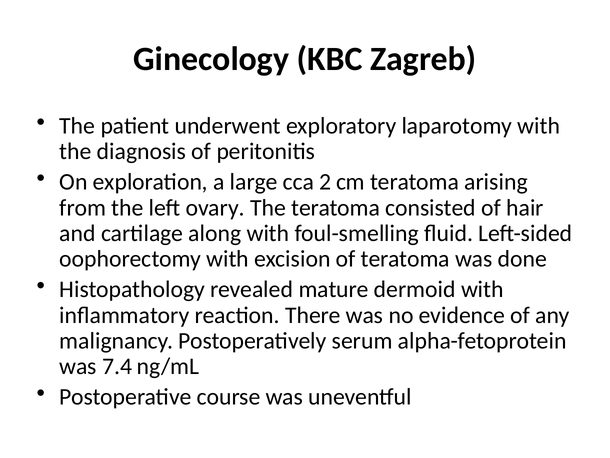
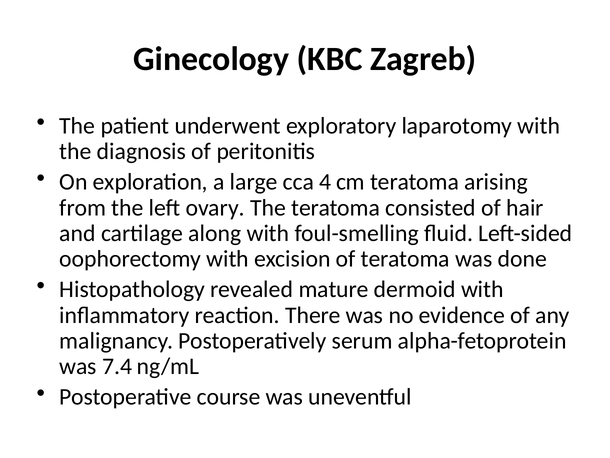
2: 2 -> 4 (325, 182)
